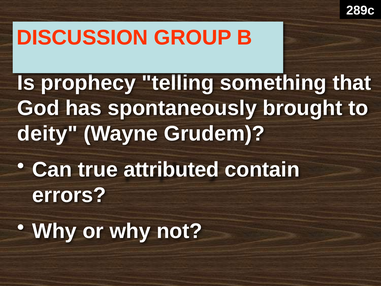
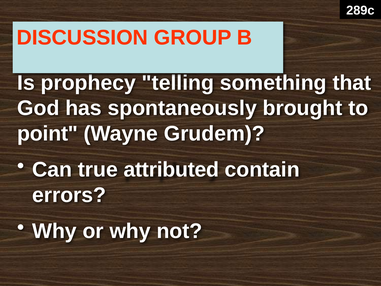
deity: deity -> point (48, 134)
